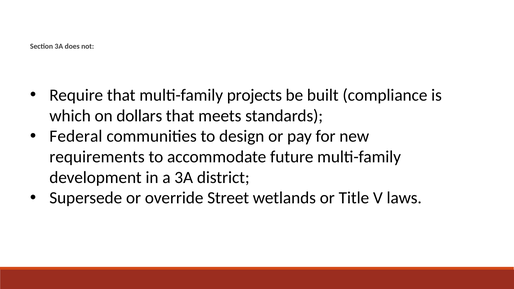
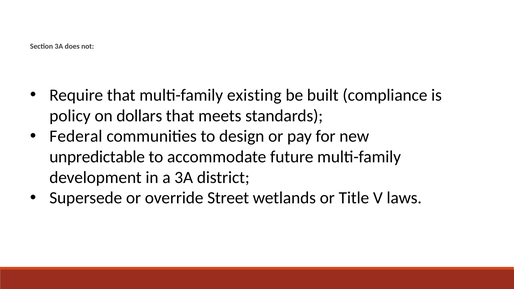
projects: projects -> existing (254, 95)
which: which -> policy (70, 116)
requirements: requirements -> unpredictable (97, 157)
